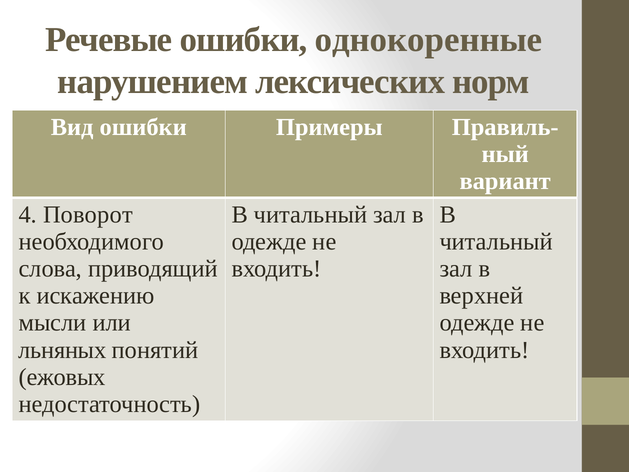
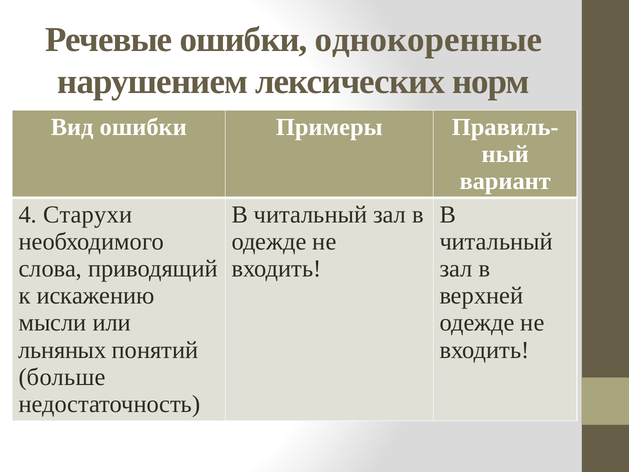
Поворот: Поворот -> Старухи (88, 214)
ежовых: ежовых -> больше (62, 377)
